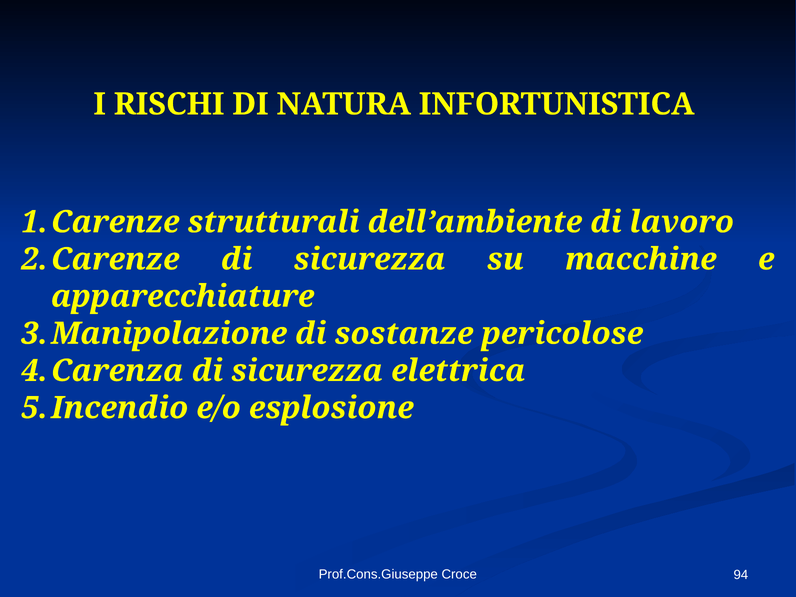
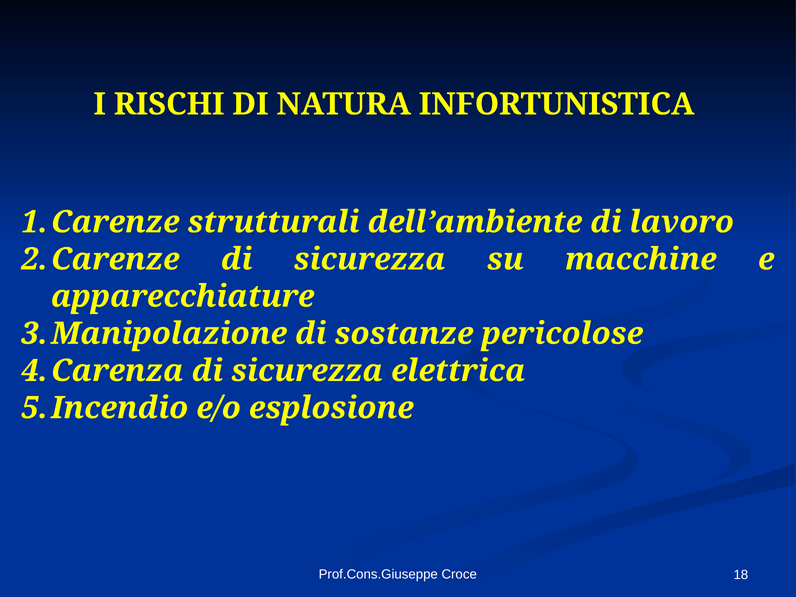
94: 94 -> 18 (741, 575)
